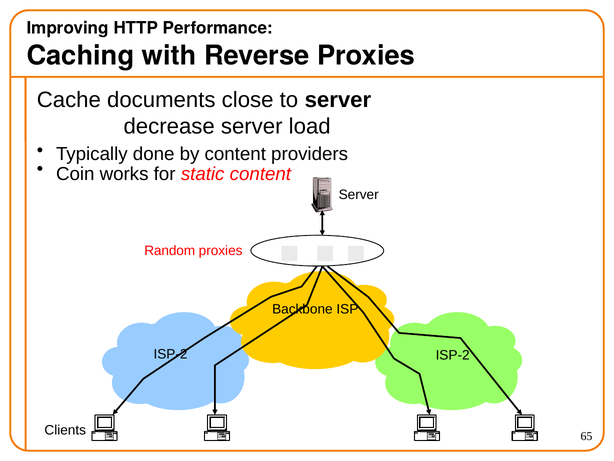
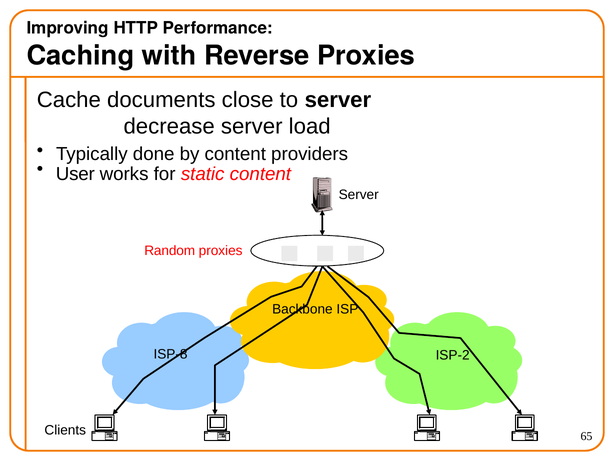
Coin: Coin -> User (75, 174)
ISP-2: ISP-2 -> ISP-8 (171, 354)
